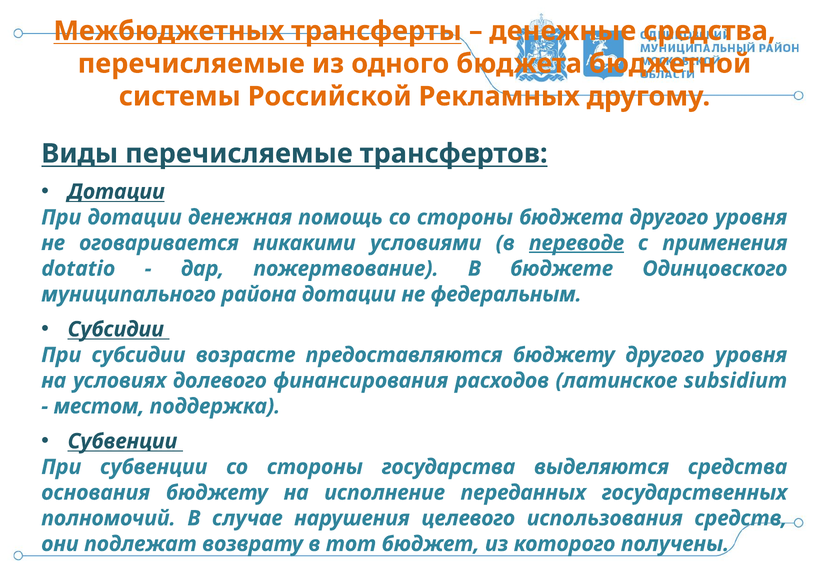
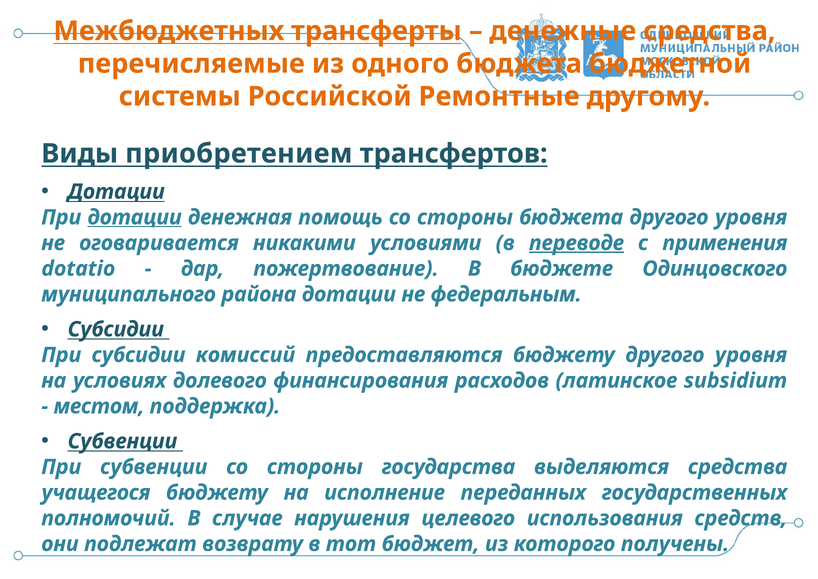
Рекламных: Рекламных -> Ремонтные (499, 96)
Виды перечисляемые: перечисляемые -> приобретением (239, 153)
дотации underline: none -> present (135, 217)
возрасте: возрасте -> комиссий (246, 355)
основания: основания -> учащегося (96, 492)
